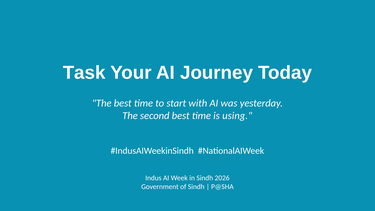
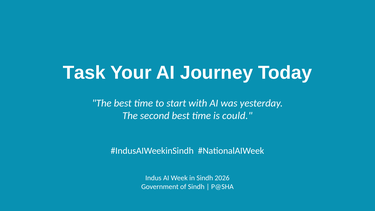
using: using -> could (237, 116)
